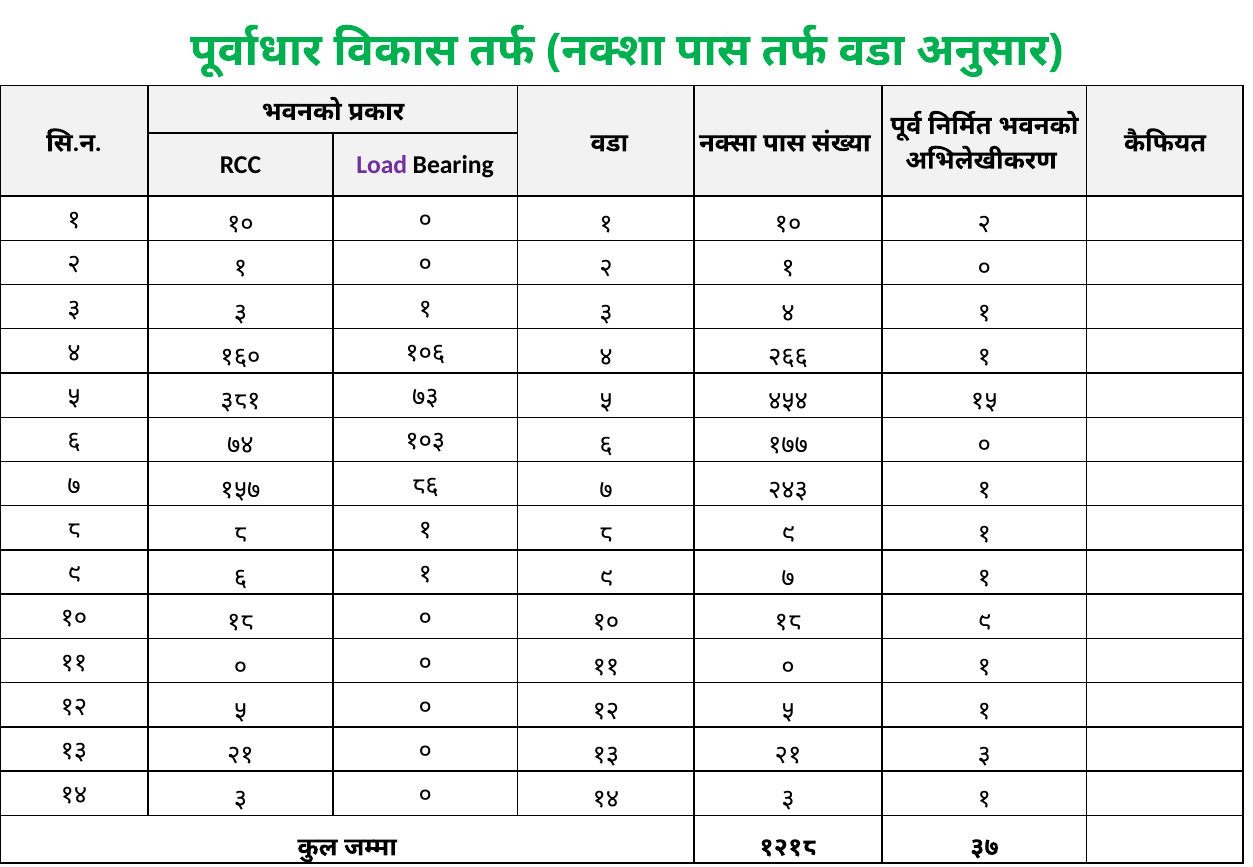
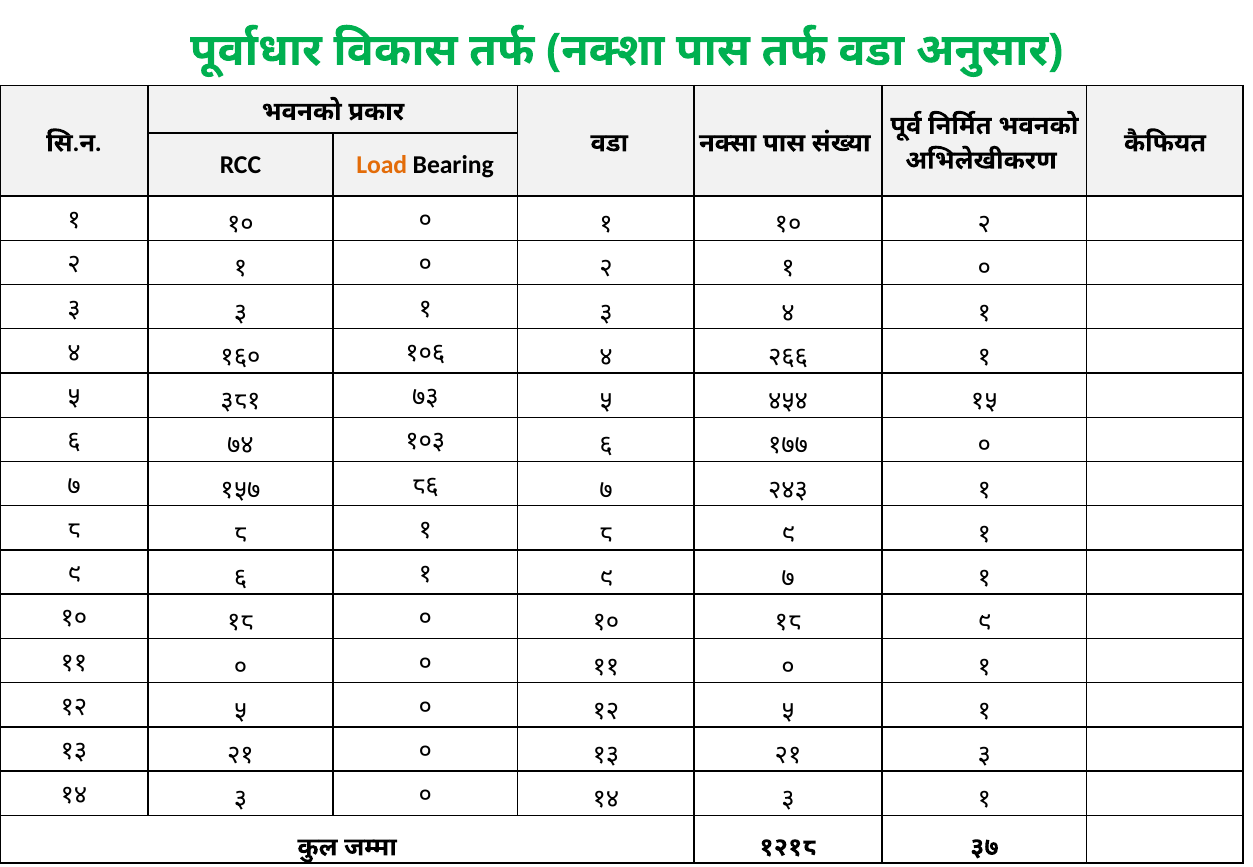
Load colour: purple -> orange (382, 166)
